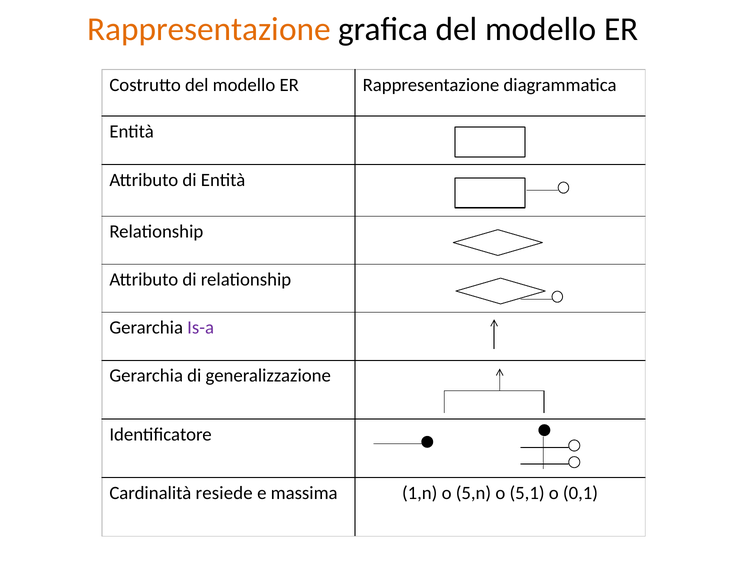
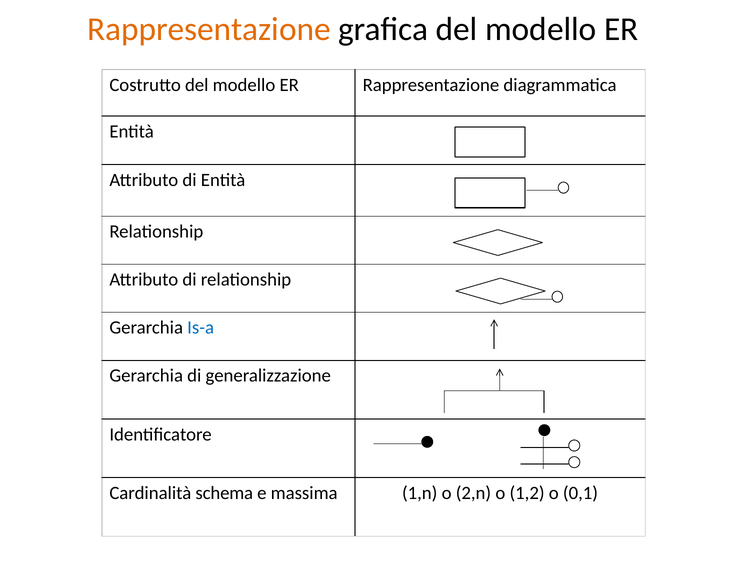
Is-a colour: purple -> blue (201, 328)
resiede: resiede -> schema (224, 493)
5,n: 5,n -> 2,n (473, 493)
5,1: 5,1 -> 1,2 (527, 493)
